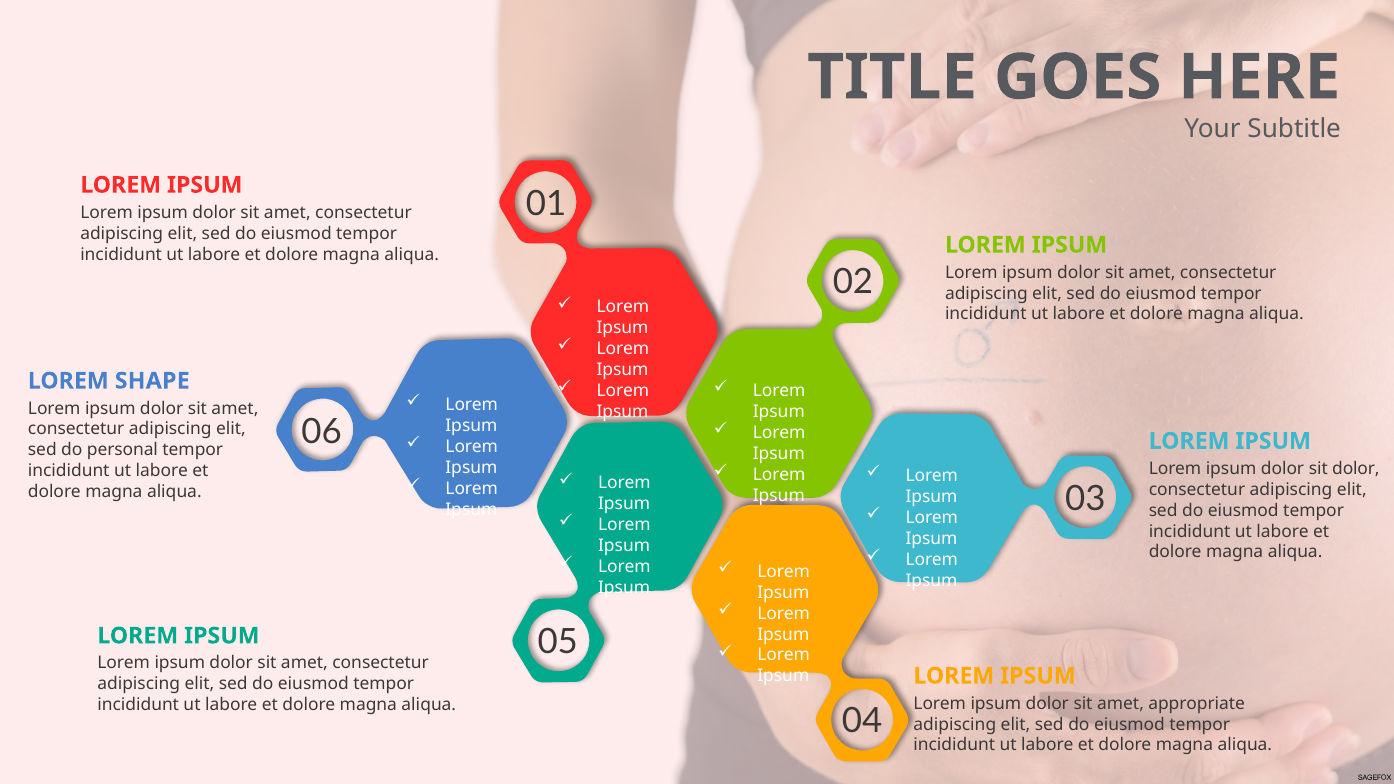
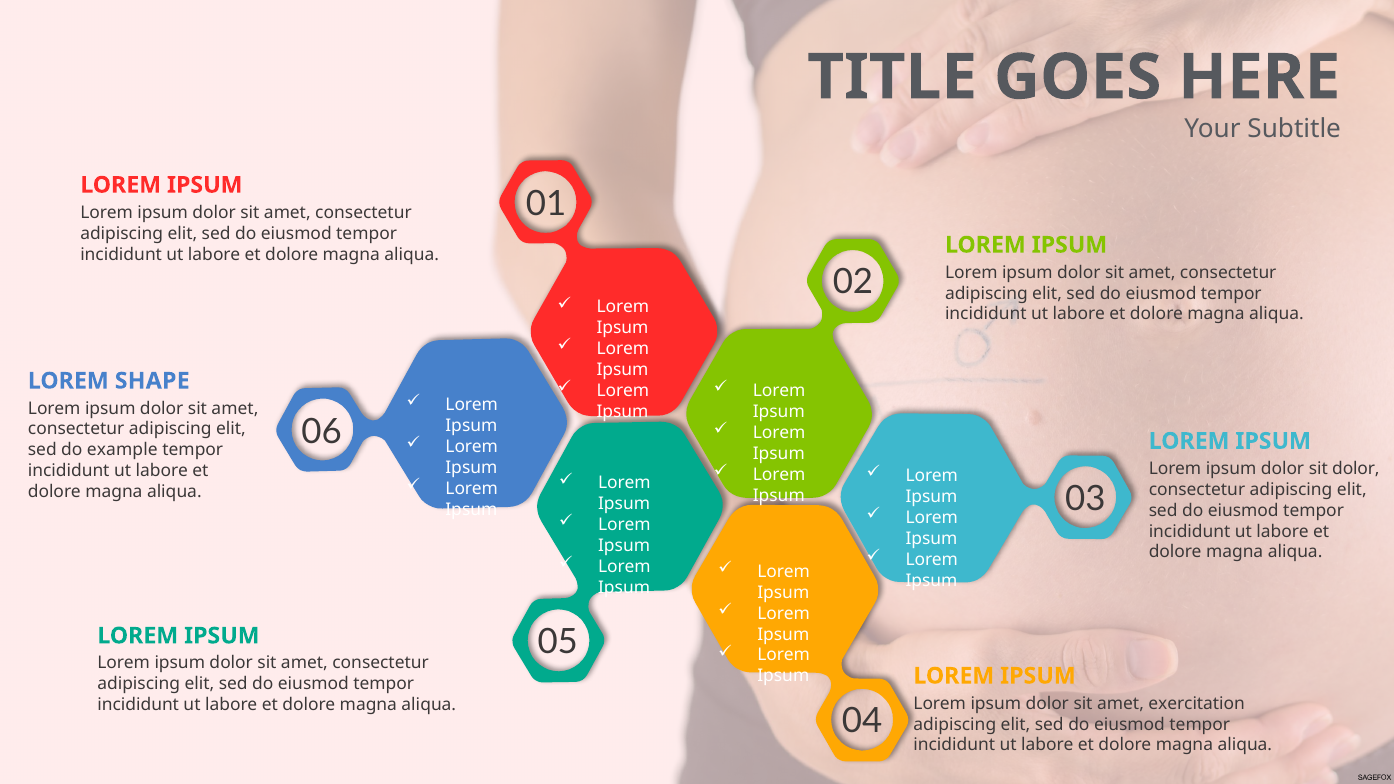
personal: personal -> example (122, 450)
appropriate: appropriate -> exercitation (1197, 703)
